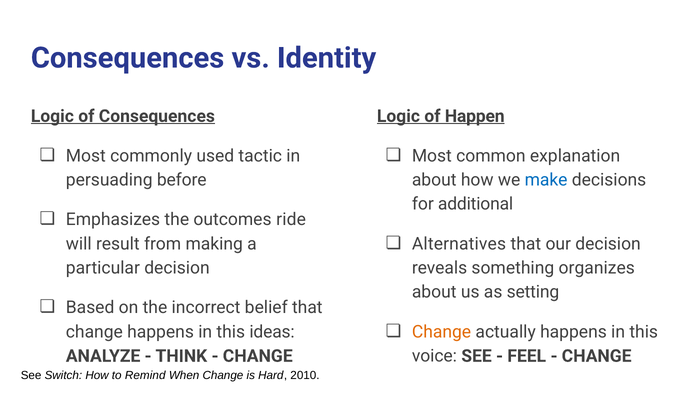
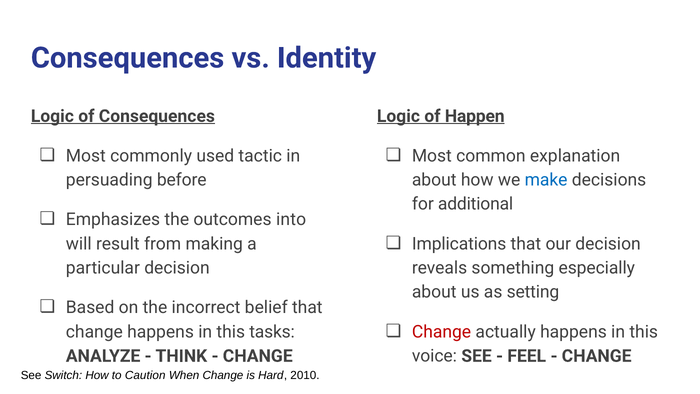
ride: ride -> into (291, 220)
Alternatives: Alternatives -> Implications (459, 244)
organizes: organizes -> especially (597, 268)
Change colour: orange -> red (442, 332)
ideas: ideas -> tasks (272, 332)
Remind: Remind -> Caution (145, 375)
